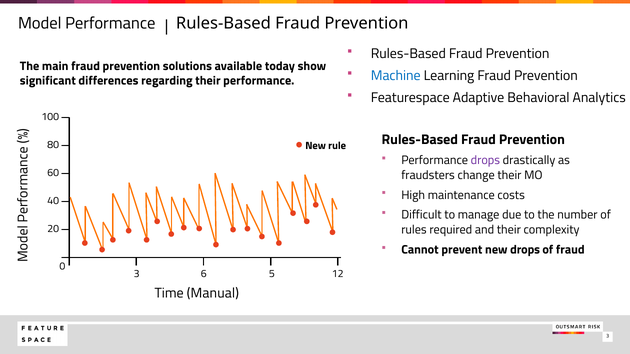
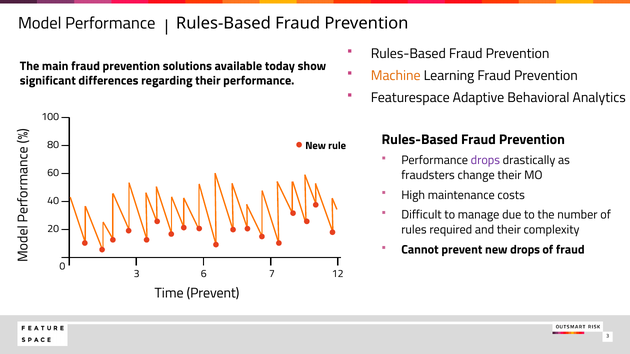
Machine colour: blue -> orange (396, 76)
5: 5 -> 7 (272, 274)
Time Manual: Manual -> Prevent (213, 294)
